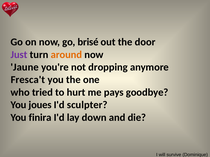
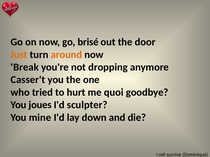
Just colour: purple -> orange (19, 55)
Jaune: Jaune -> Break (25, 67)
Fresca't: Fresca't -> Casser't (28, 80)
pays: pays -> quoi (114, 93)
finira: finira -> mine (40, 118)
